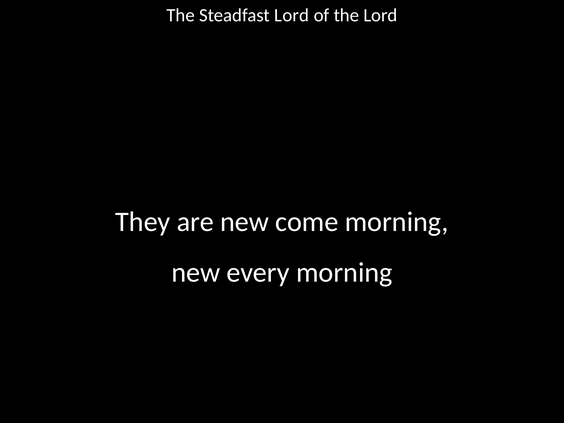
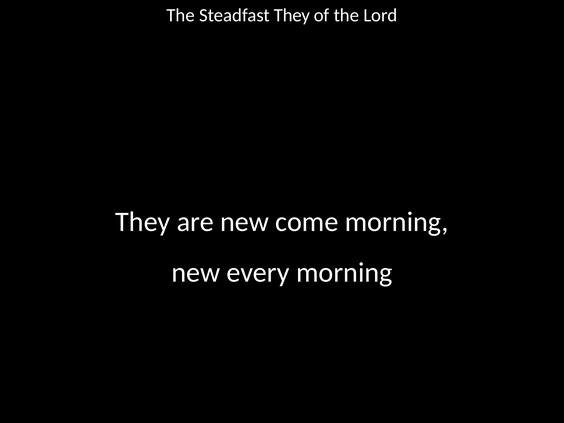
Steadfast Lord: Lord -> They (292, 15)
